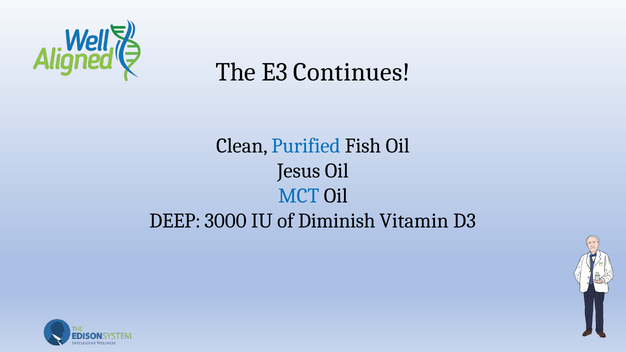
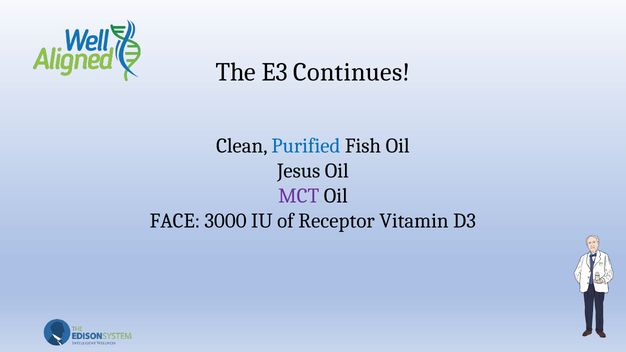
MCT colour: blue -> purple (299, 196)
DEEP: DEEP -> FACE (175, 221)
Diminish: Diminish -> Receptor (337, 221)
